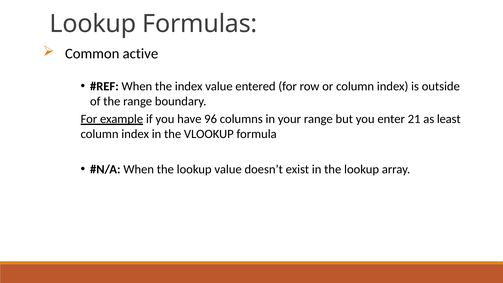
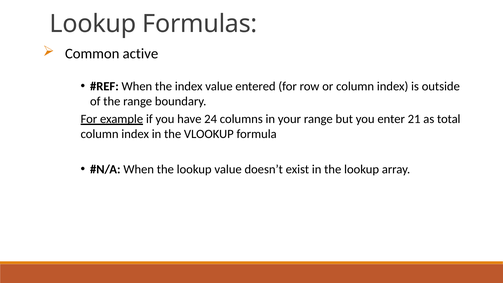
96: 96 -> 24 (211, 119)
least: least -> total (449, 119)
